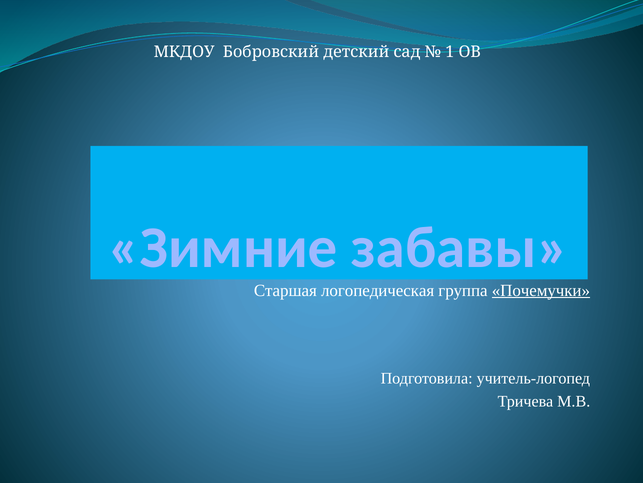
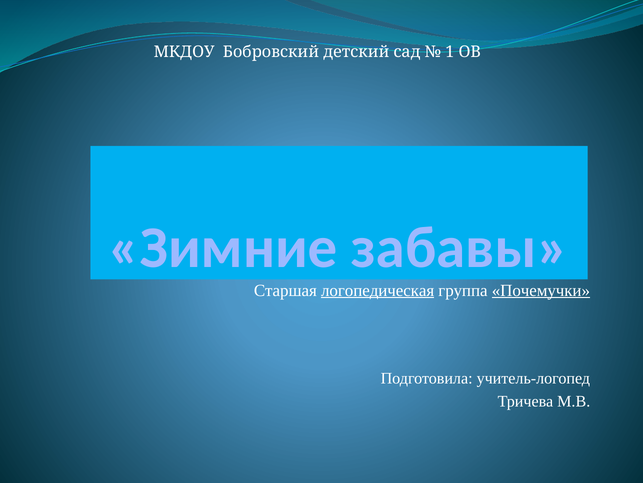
логопедическая underline: none -> present (378, 290)
